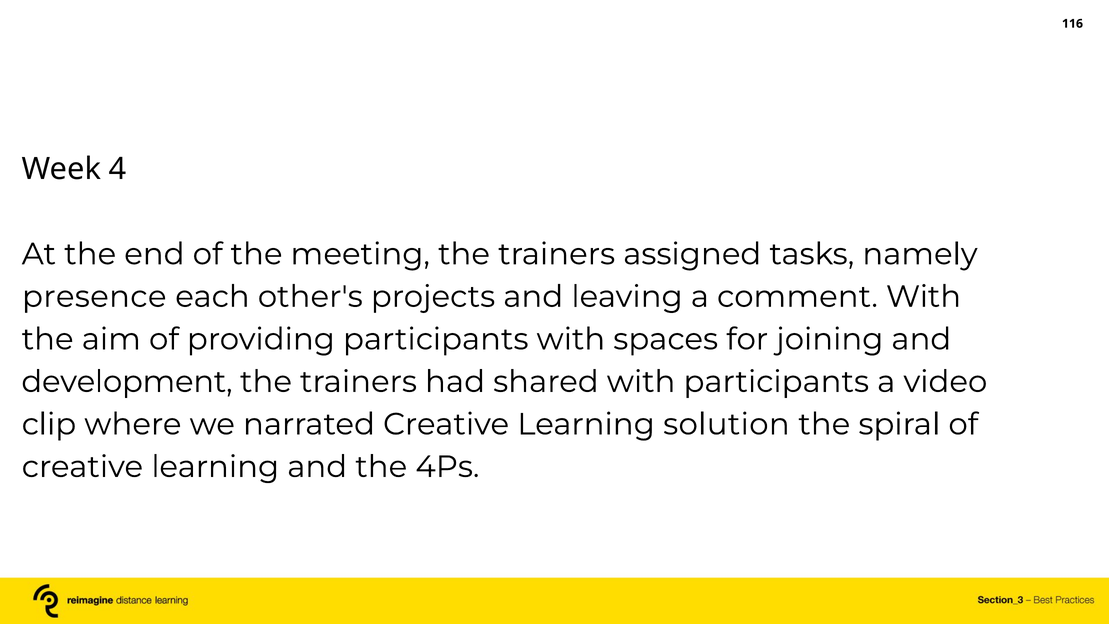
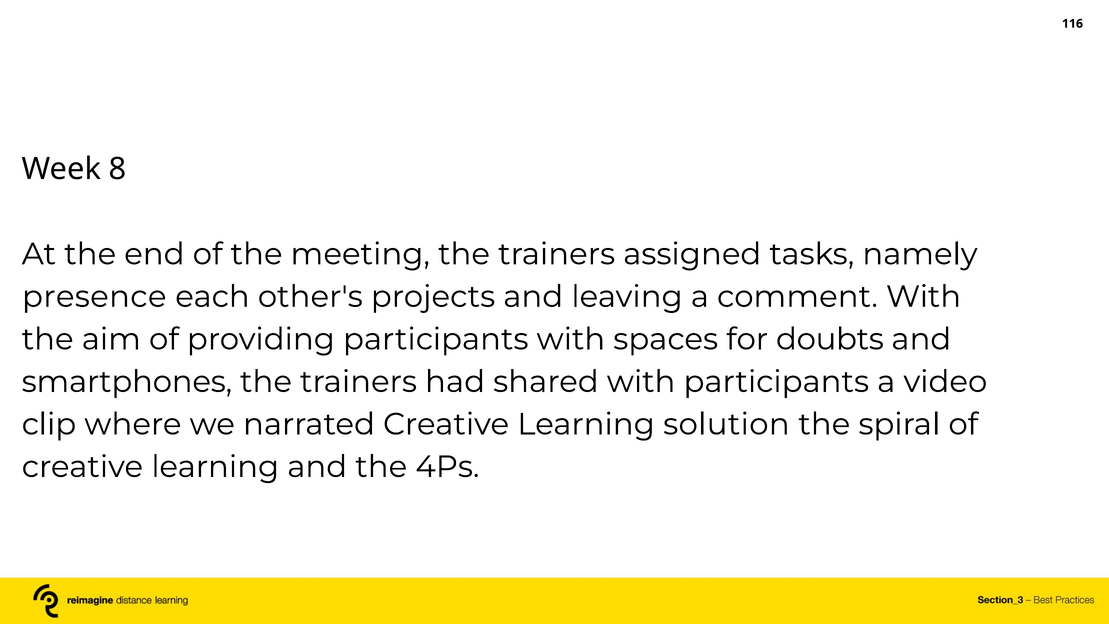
4: 4 -> 8 (118, 169)
joining: joining -> doubts (830, 339)
development: development -> smartphones (127, 382)
